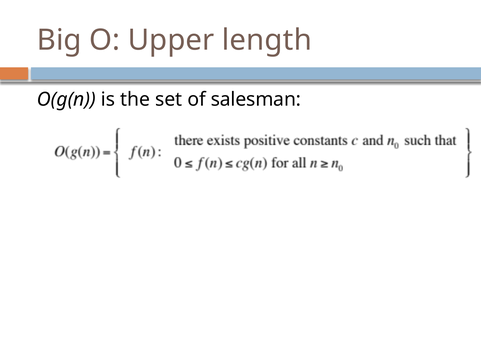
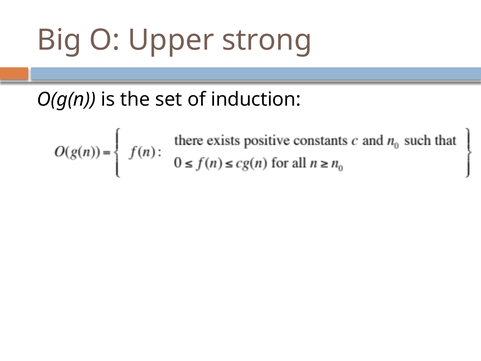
length: length -> strong (267, 40)
salesman: salesman -> induction (256, 100)
